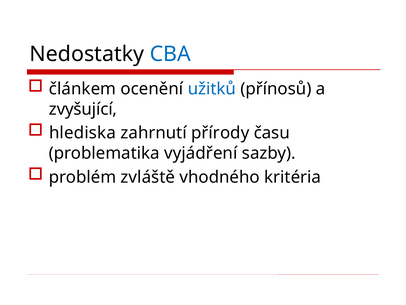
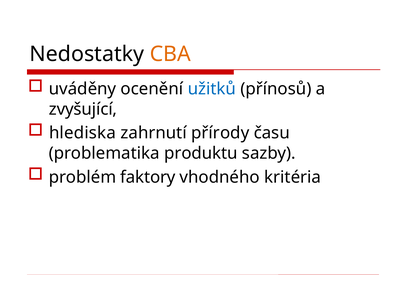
CBA colour: blue -> orange (170, 54)
článkem: článkem -> uváděny (83, 89)
vyjádření: vyjádření -> produktu (201, 153)
zvláště: zvláště -> faktory (148, 177)
